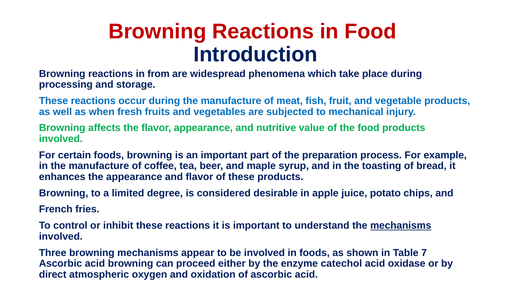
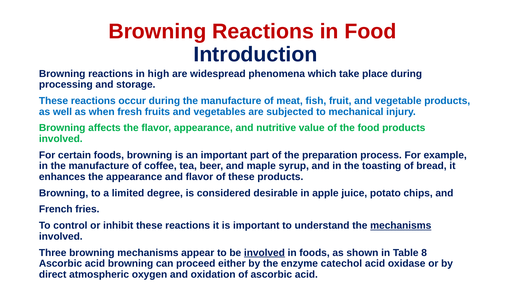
from: from -> high (158, 74)
involved underline: none -> present (264, 253)
7: 7 -> 8 (424, 253)
